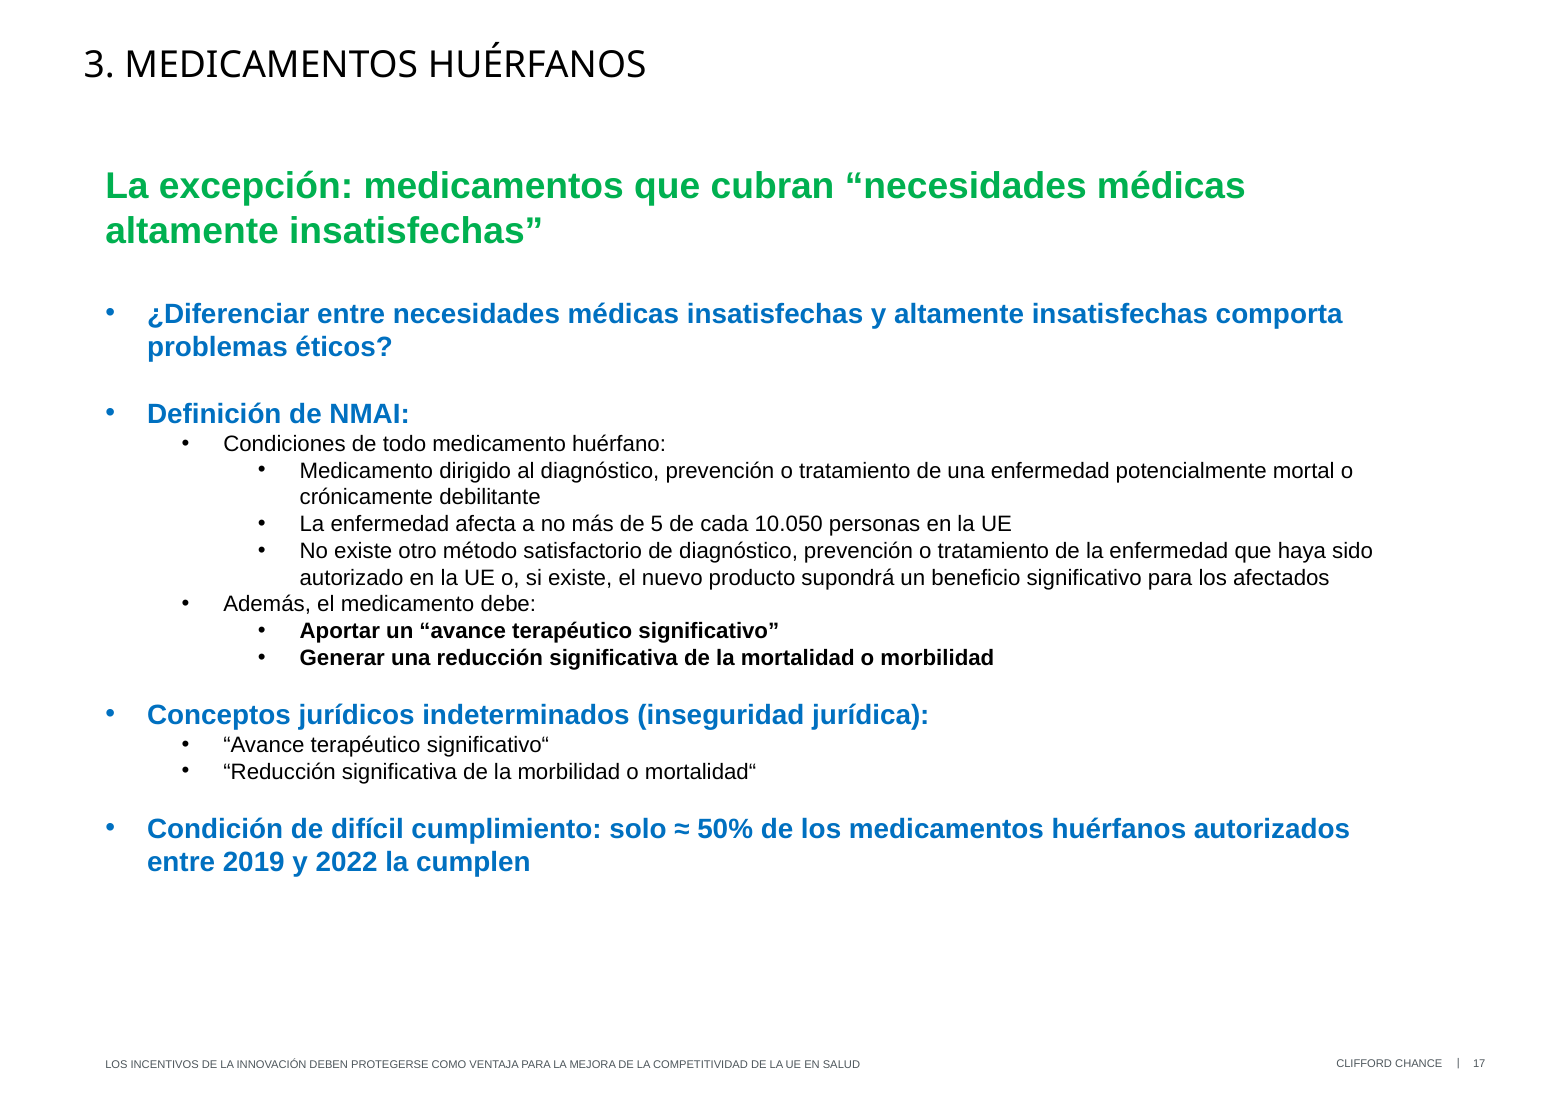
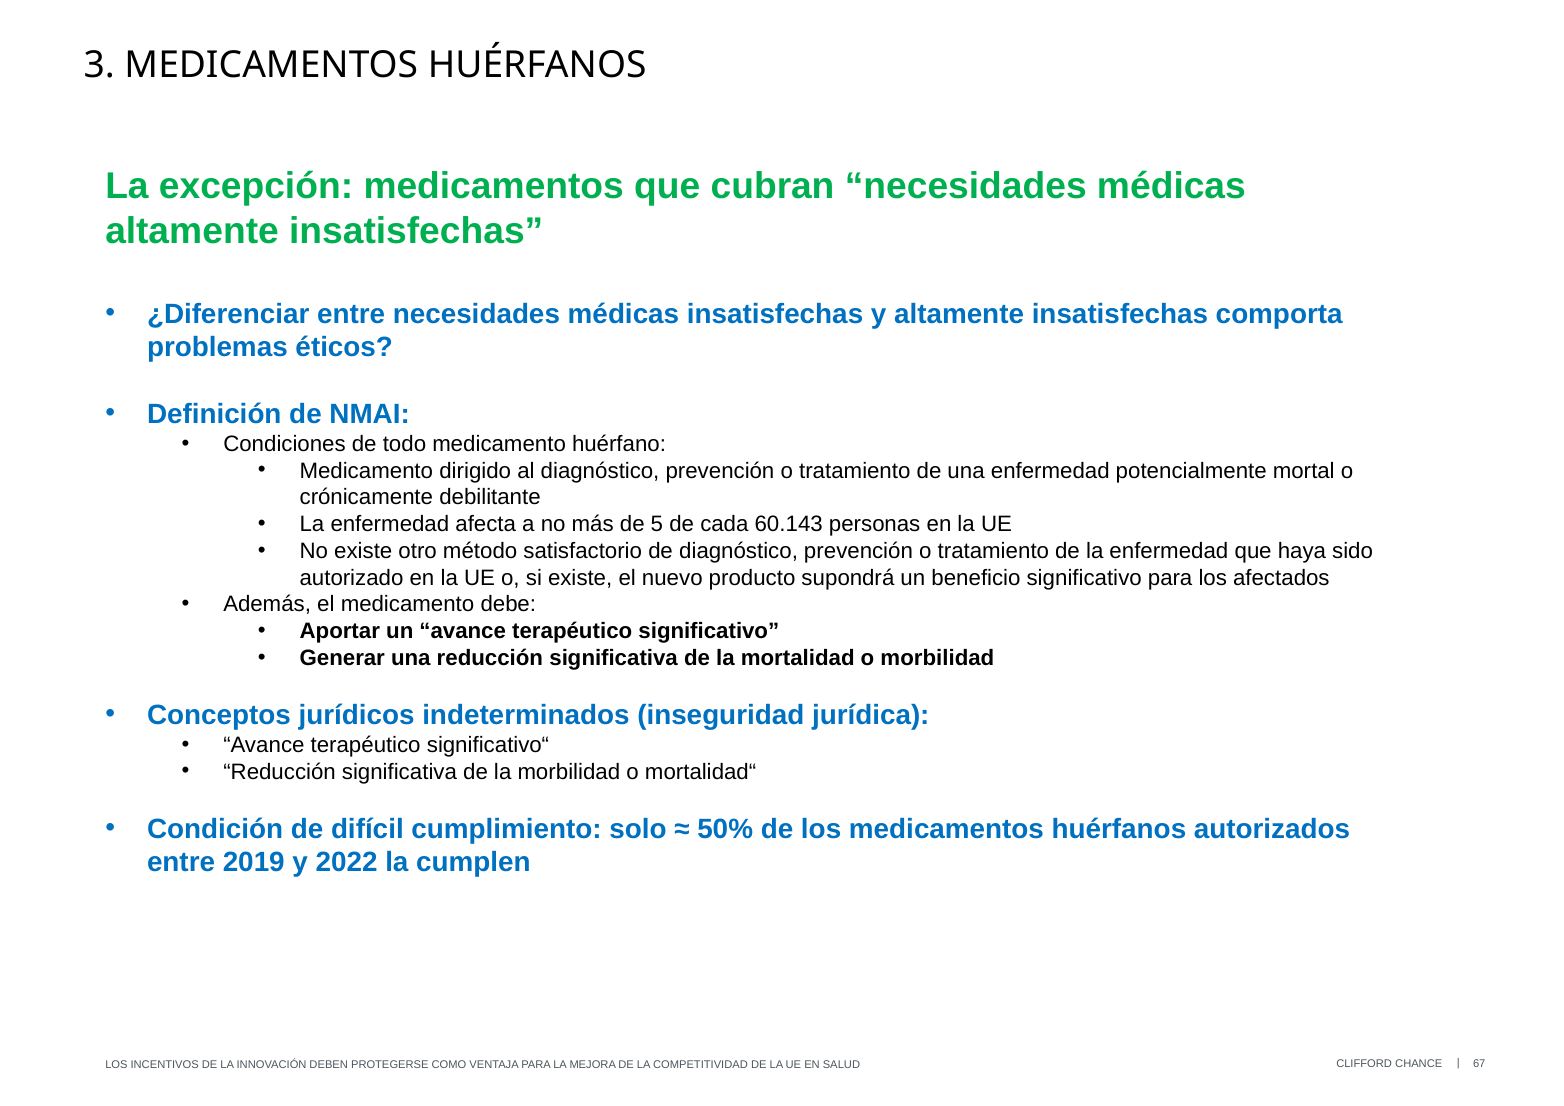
10.050: 10.050 -> 60.143 (789, 524)
17: 17 -> 67 (1479, 1063)
